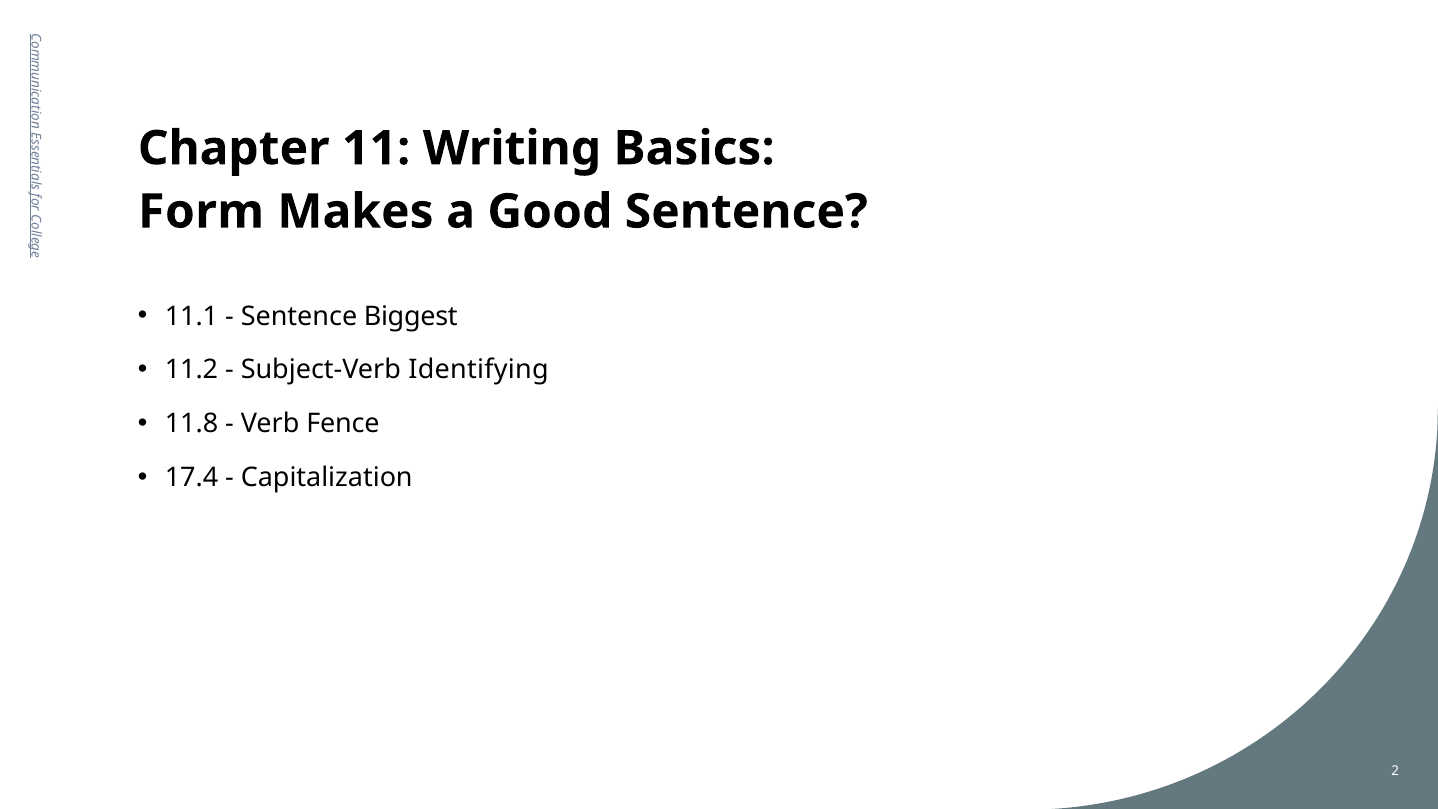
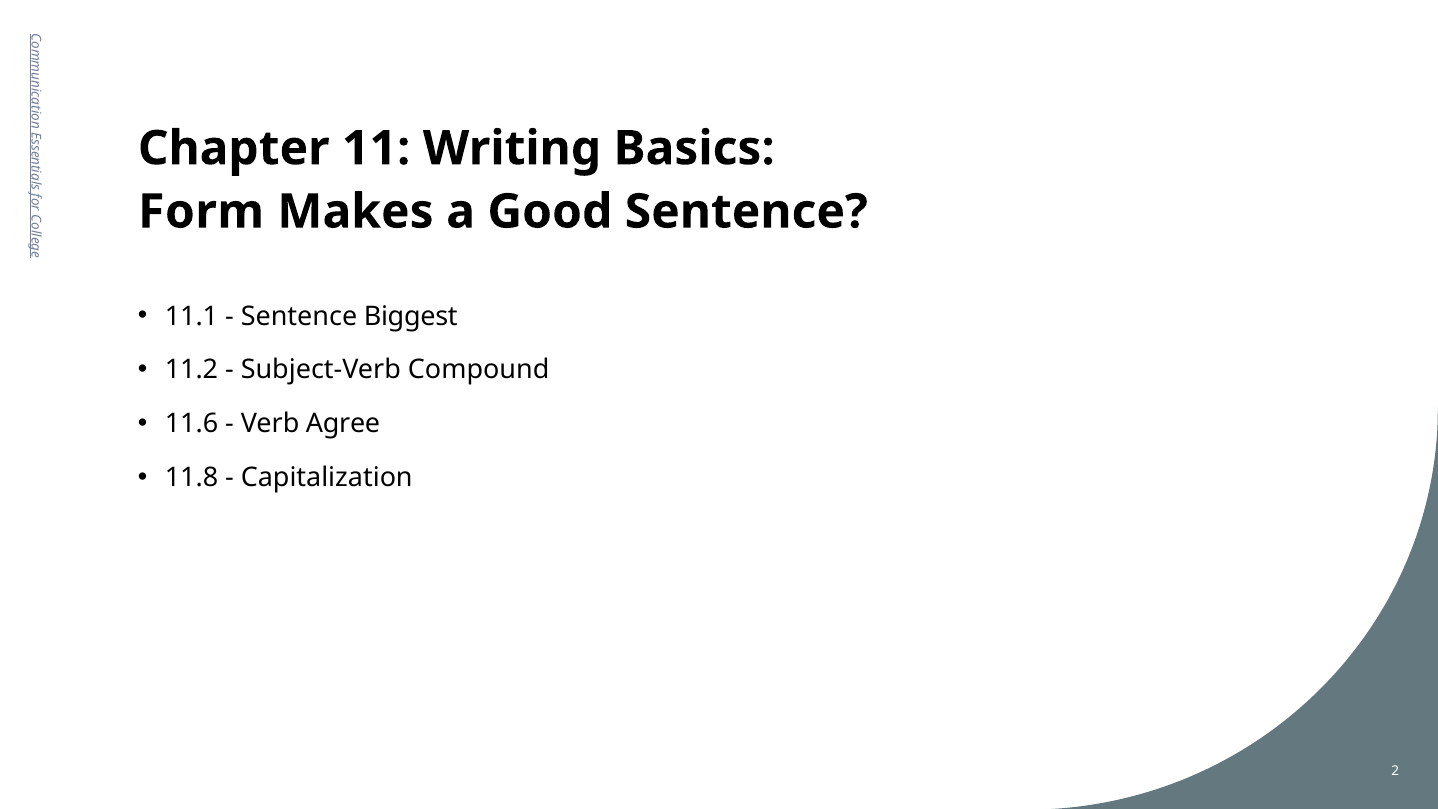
Identifying: Identifying -> Compound (479, 370)
11.8: 11.8 -> 11.6 (192, 424)
Fence: Fence -> Agree (343, 424)
17.4: 17.4 -> 11.8 (192, 478)
